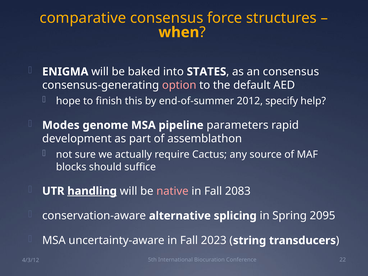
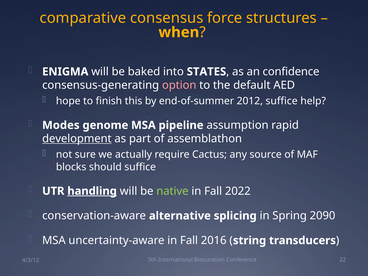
an consensus: consensus -> confidence (291, 72)
2012 specify: specify -> suffice (282, 101)
parameters: parameters -> assumption (238, 125)
development underline: none -> present (77, 139)
native colour: pink -> light green (172, 191)
2083: 2083 -> 2022 (238, 191)
2095: 2095 -> 2090 (323, 216)
2023: 2023 -> 2016 (214, 240)
